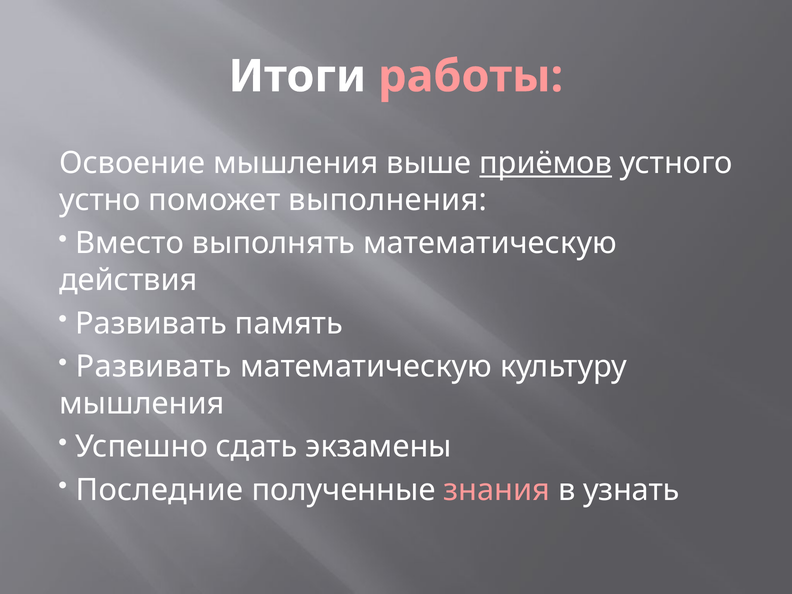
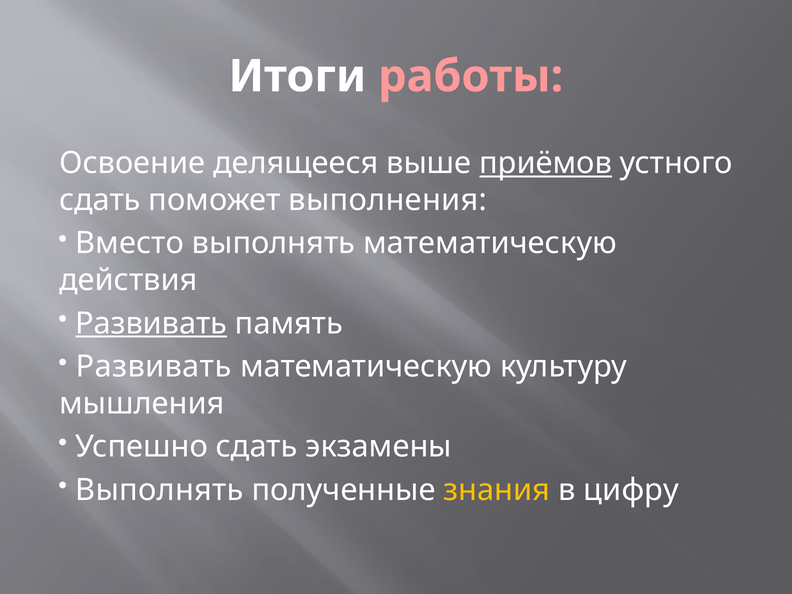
Освоение мышления: мышления -> делящееся (296, 163)
устно: устно -> сдать (100, 200)
Развивать underline: none -> present (151, 323)
Последние: Последние -> Выполнять (159, 490)
знания colour: pink -> yellow (497, 490)
узнать: узнать -> цифру (631, 490)
